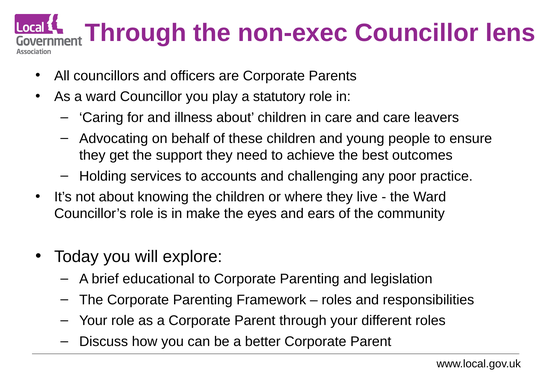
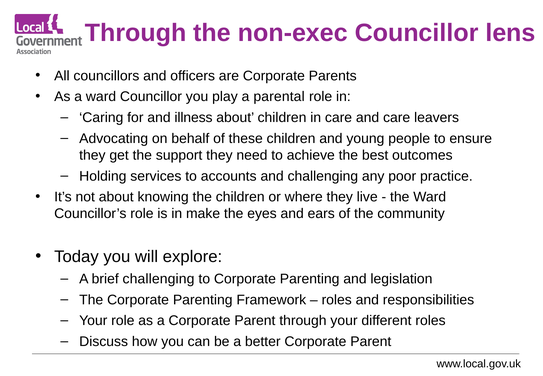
statutory: statutory -> parental (279, 97)
brief educational: educational -> challenging (159, 279)
